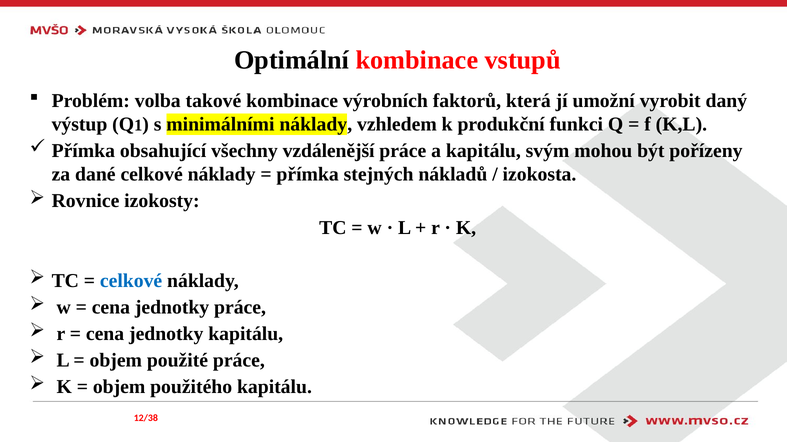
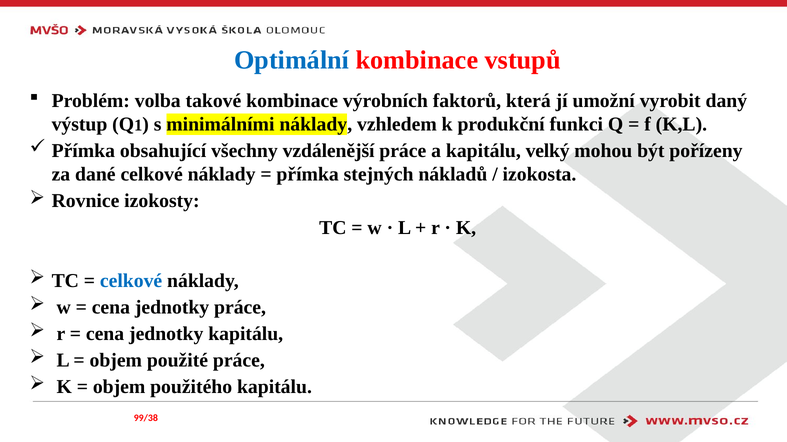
Optimální colour: black -> blue (292, 60)
svým: svým -> velký (548, 151)
12/38: 12/38 -> 99/38 (146, 419)
